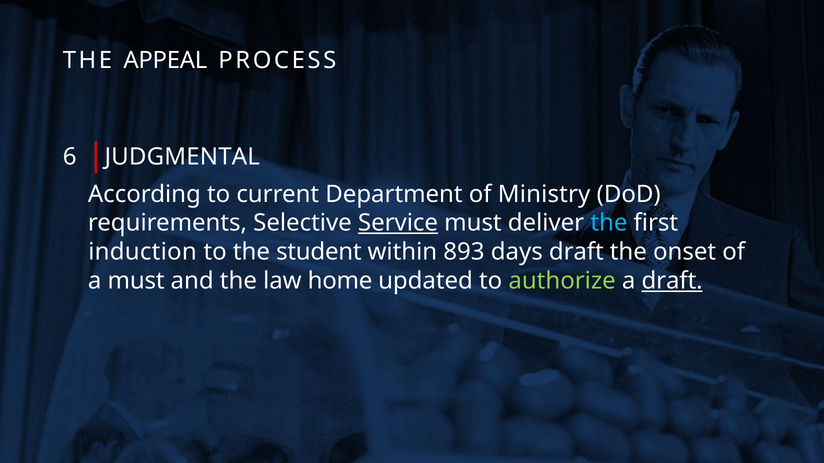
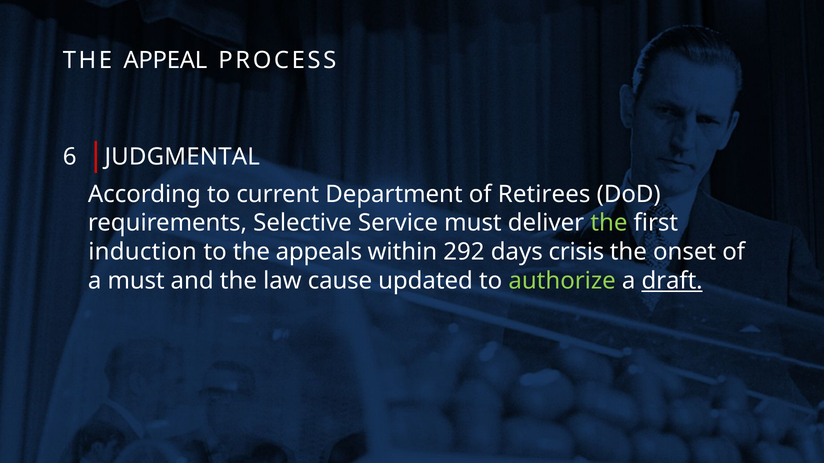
Ministry: Ministry -> Retirees (544, 194)
Service underline: present -> none (398, 223)
the colour: light blue -> light green (609, 223)
student: student -> appeals (319, 252)
893: 893 -> 292 (464, 252)
days draft: draft -> crisis (576, 252)
home: home -> cause (340, 281)
